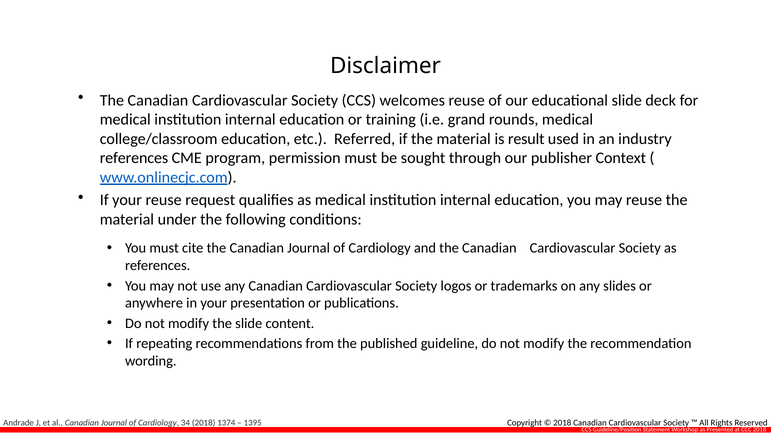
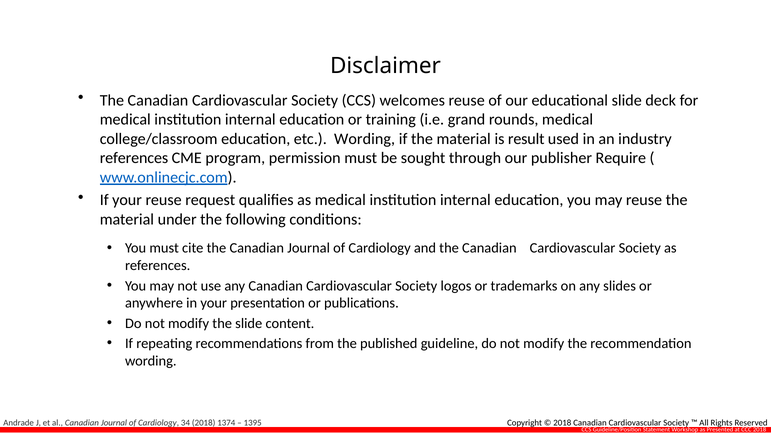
etc Referred: Referred -> Wording (365, 139)
Context: Context -> Require (621, 158)
